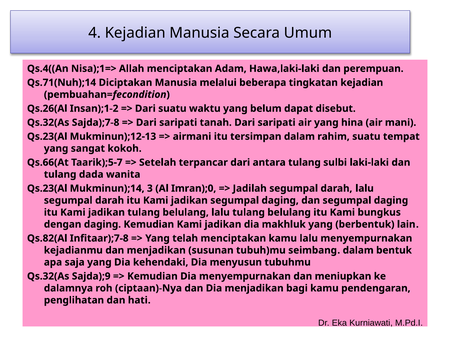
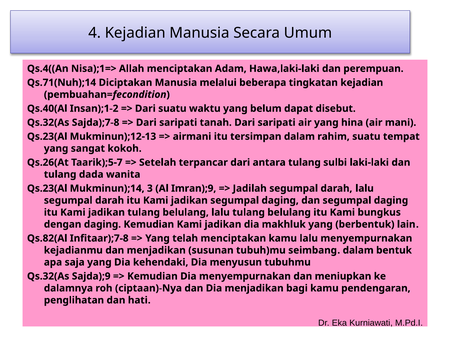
Qs.26(Al: Qs.26(Al -> Qs.40(Al (47, 109)
Qs.66(At: Qs.66(At -> Qs.26(At (48, 163)
Imran);0: Imran);0 -> Imran);9 (194, 189)
